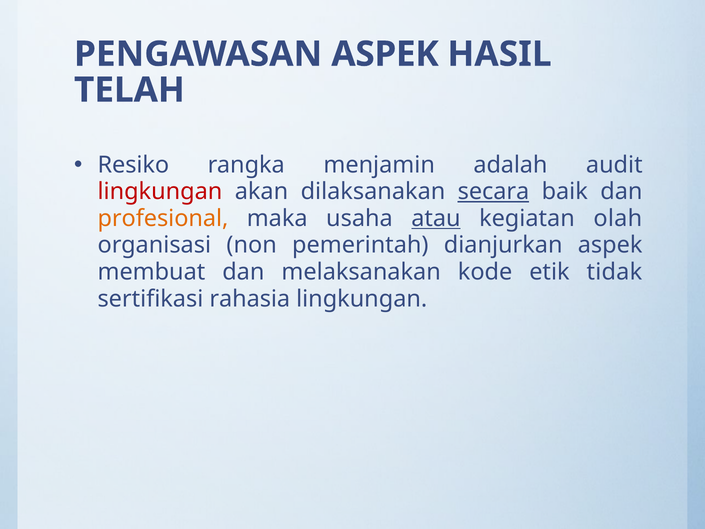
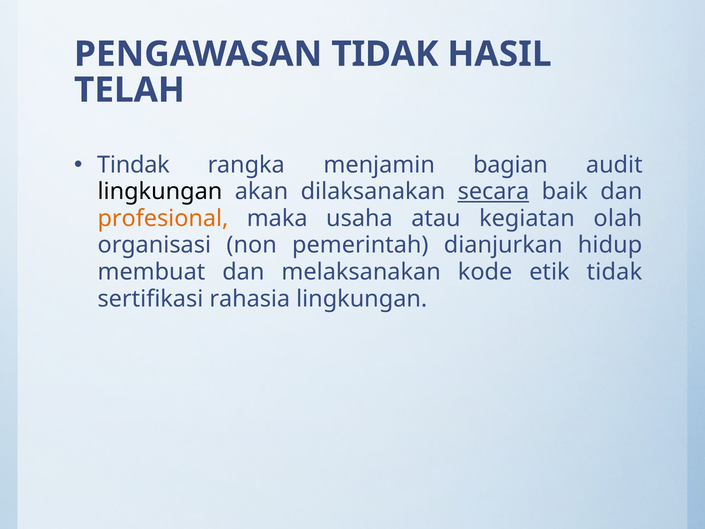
PENGAWASAN ASPEK: ASPEK -> TIDAK (385, 54)
Resiko: Resiko -> Tindak (133, 165)
adalah: adalah -> bagian (511, 165)
lingkungan colour: red -> black (160, 191)
atau underline: present -> none (436, 218)
dianjurkan aspek: aspek -> hidup (610, 245)
